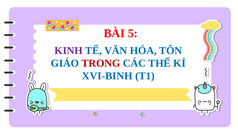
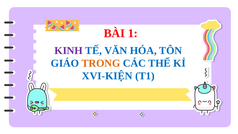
5: 5 -> 1 (133, 33)
TRONG colour: red -> orange (101, 63)
XVI-BINH: XVI-BINH -> XVI-KIỆN (107, 76)
